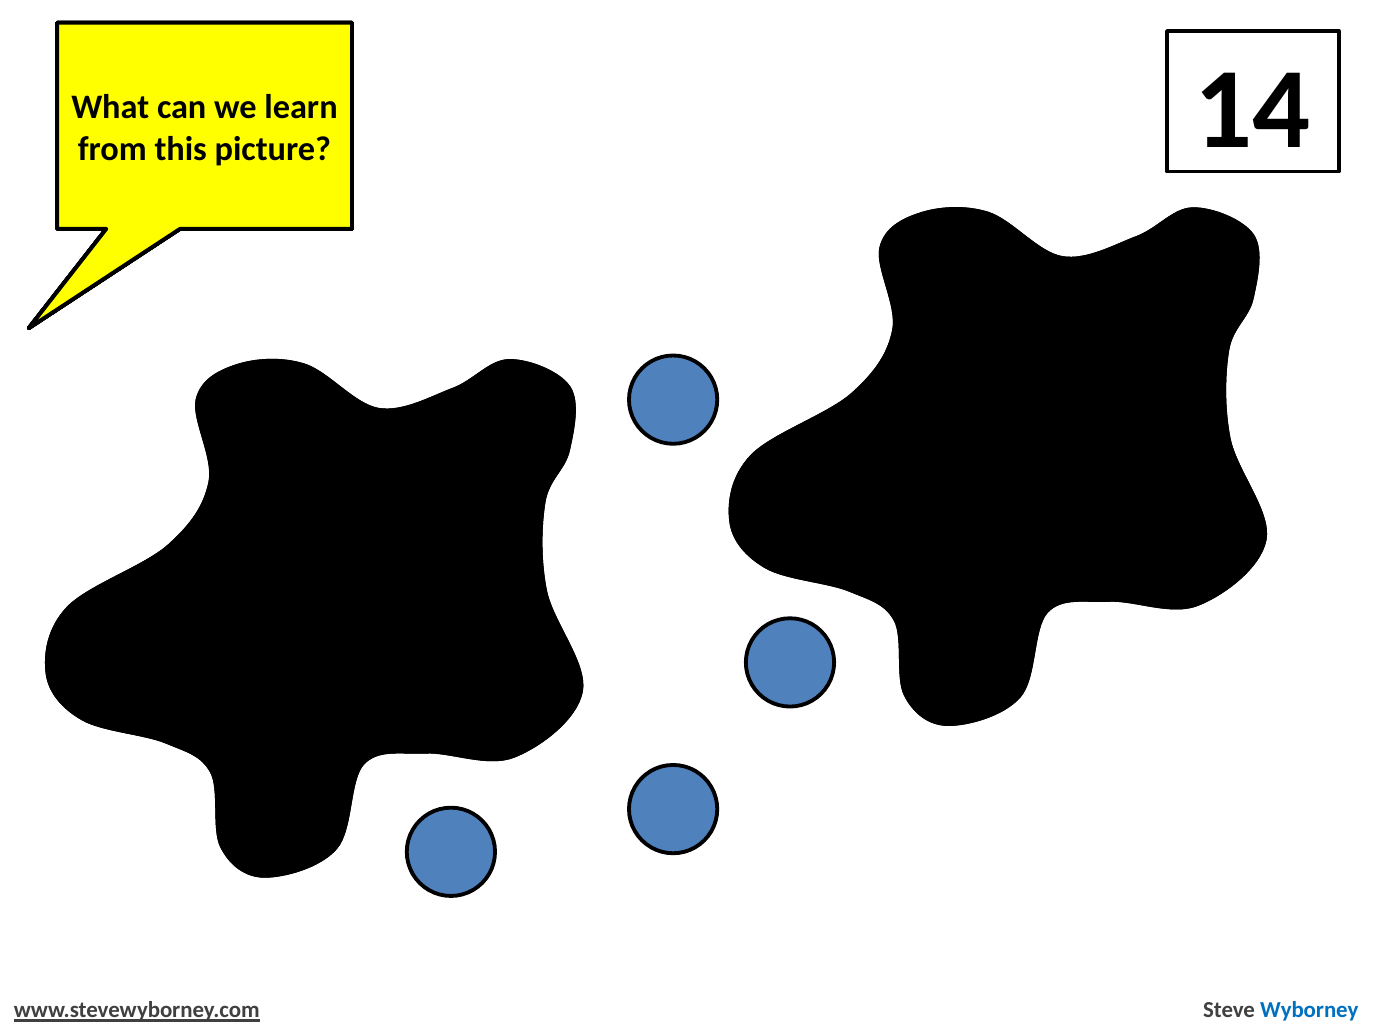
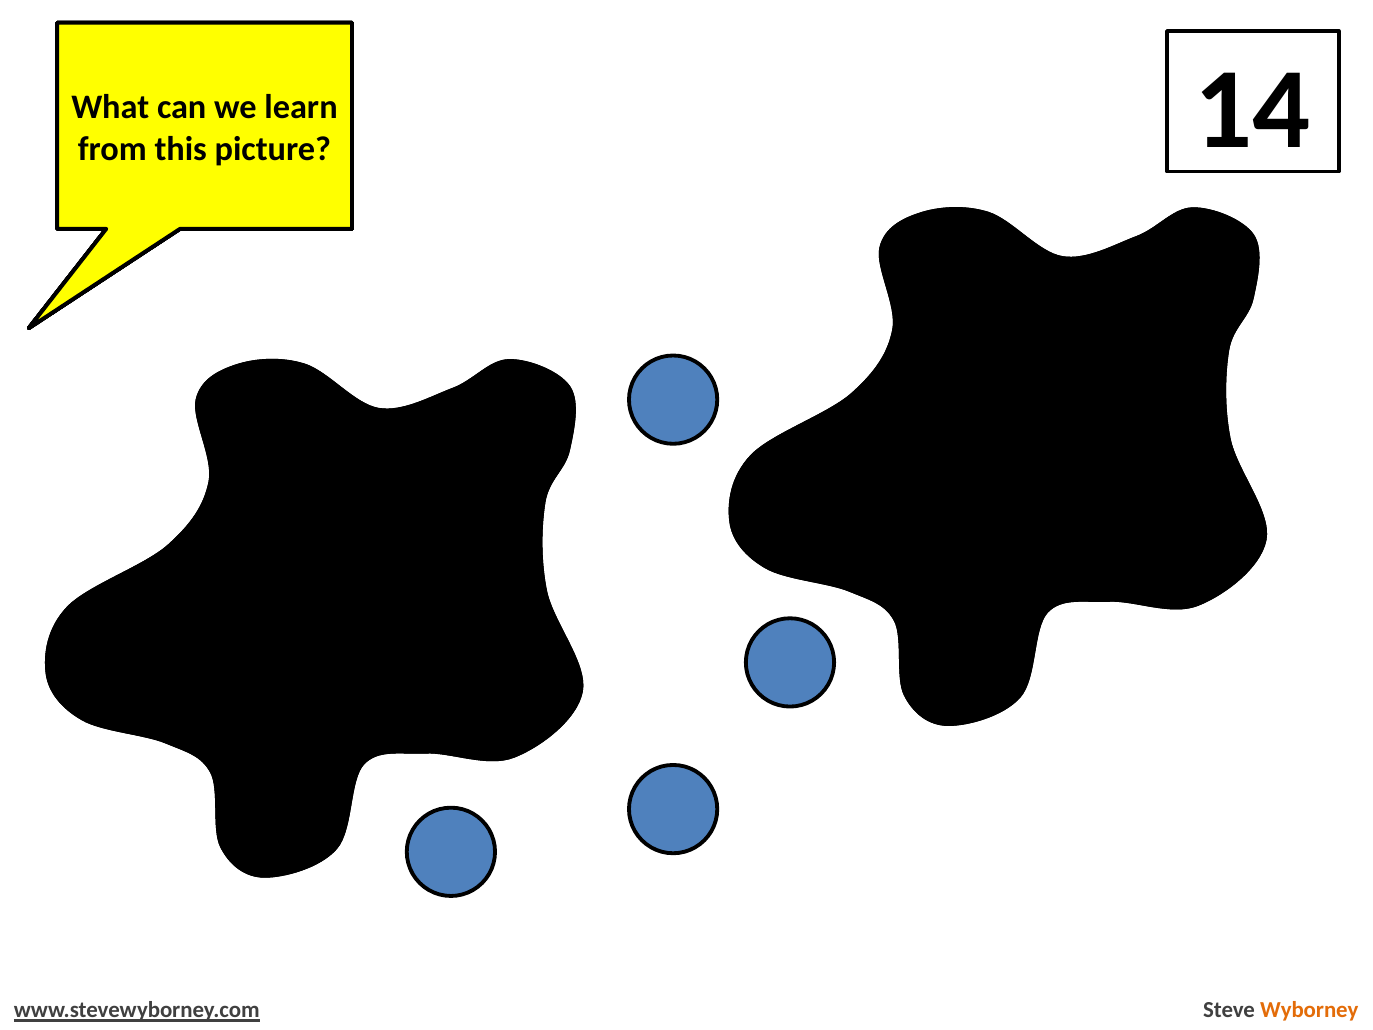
Wyborney colour: blue -> orange (1309, 1010)
